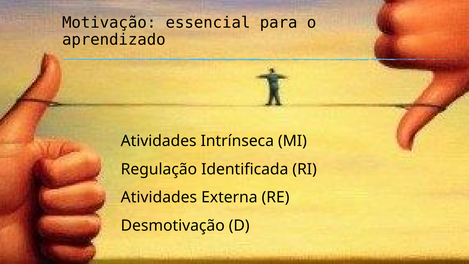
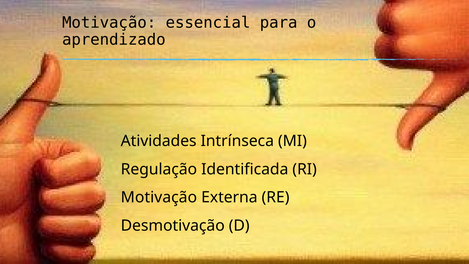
Atividades: Atividades -> Motivação (159, 197)
